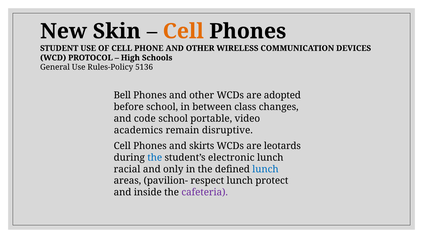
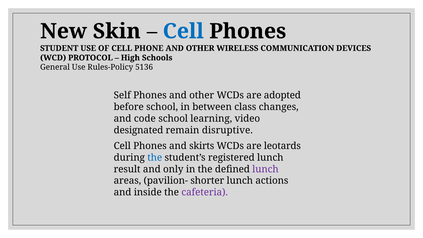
Cell colour: orange -> blue (183, 31)
Bell: Bell -> Self (122, 95)
portable: portable -> learning (211, 119)
academics: academics -> designated (138, 130)
electronic: electronic -> registered (231, 157)
racial: racial -> result (127, 169)
lunch colour: blue -> purple (265, 169)
respect: respect -> shorter (207, 181)
protect: protect -> actions (272, 181)
